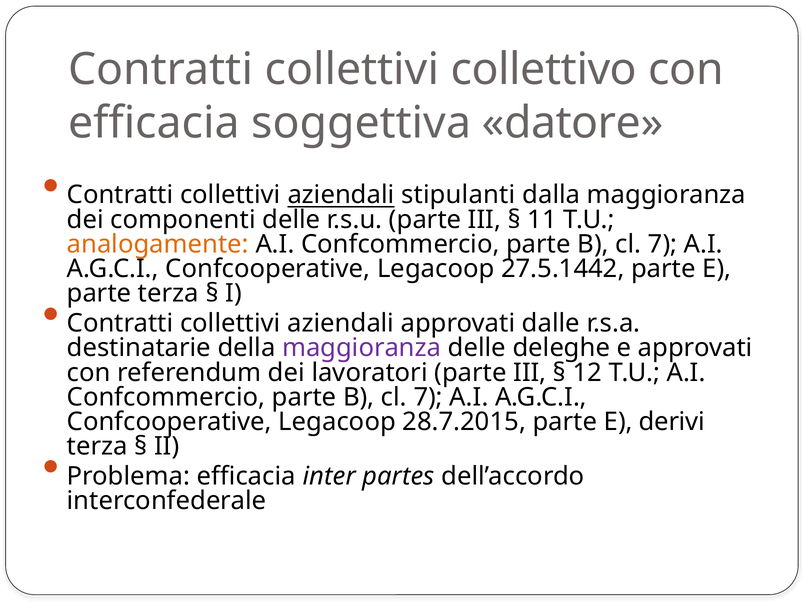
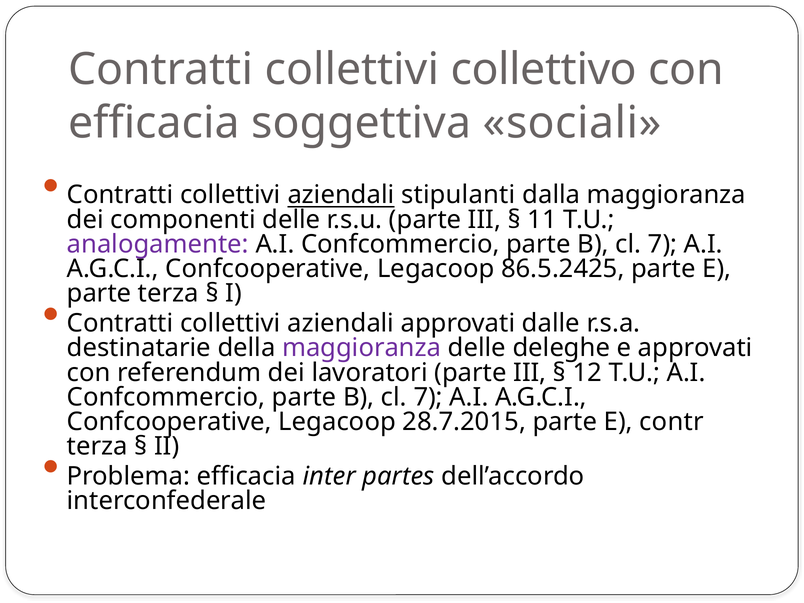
datore: datore -> sociali (572, 123)
analogamente colour: orange -> purple (158, 244)
27.5.1442: 27.5.1442 -> 86.5.2425 (563, 269)
derivi: derivi -> contr (671, 422)
